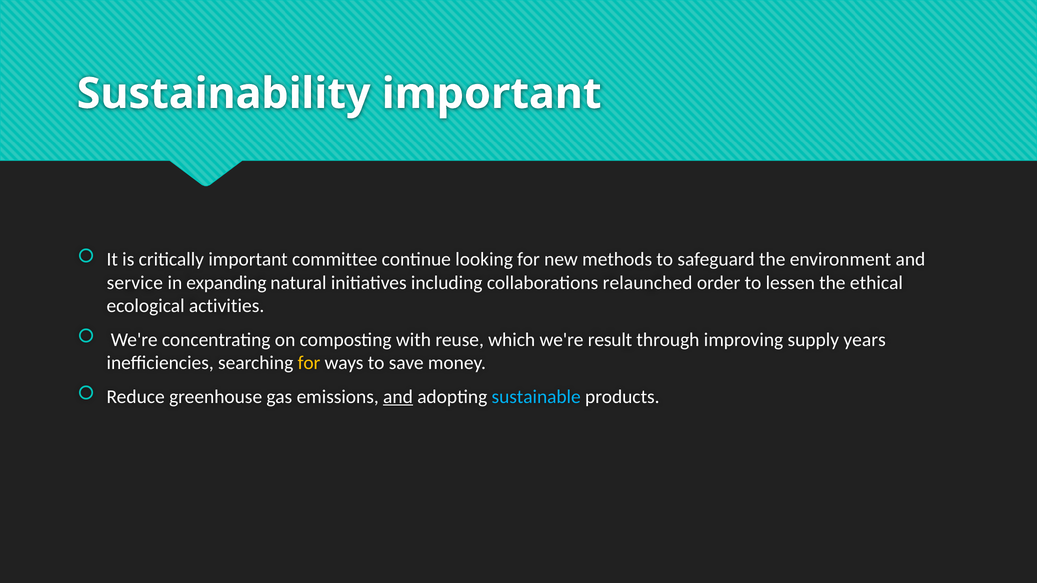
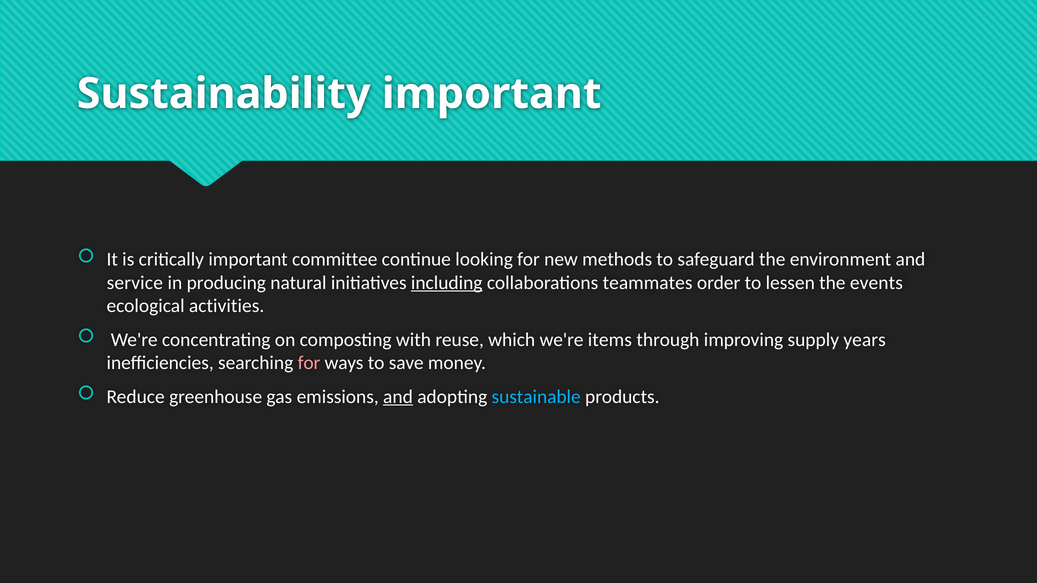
expanding: expanding -> producing (226, 283)
including underline: none -> present (447, 283)
relaunched: relaunched -> teammates (648, 283)
ethical: ethical -> events (876, 283)
result: result -> items (610, 340)
for colour: yellow -> pink (309, 363)
